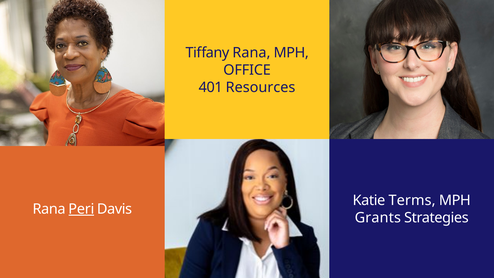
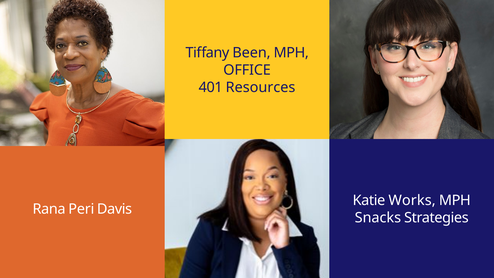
Tiffany Rana: Rana -> Been (251, 53)
Terms: Terms -> Works (412, 200)
Peri underline: present -> none (81, 209)
Grants: Grants -> Snacks (378, 218)
